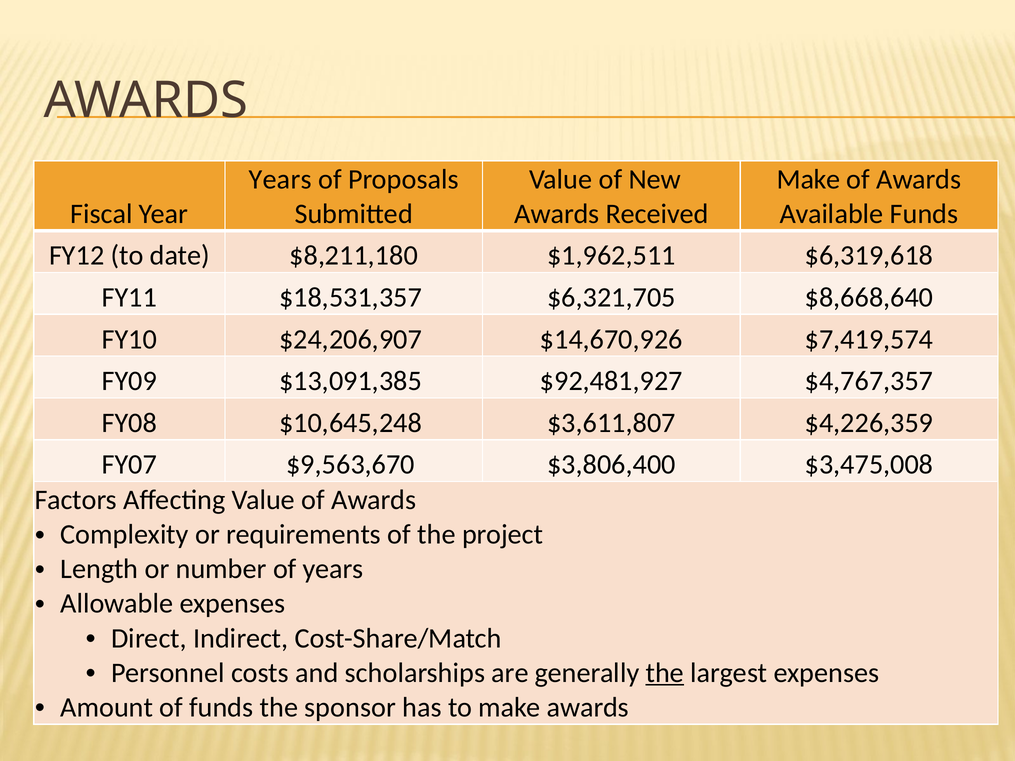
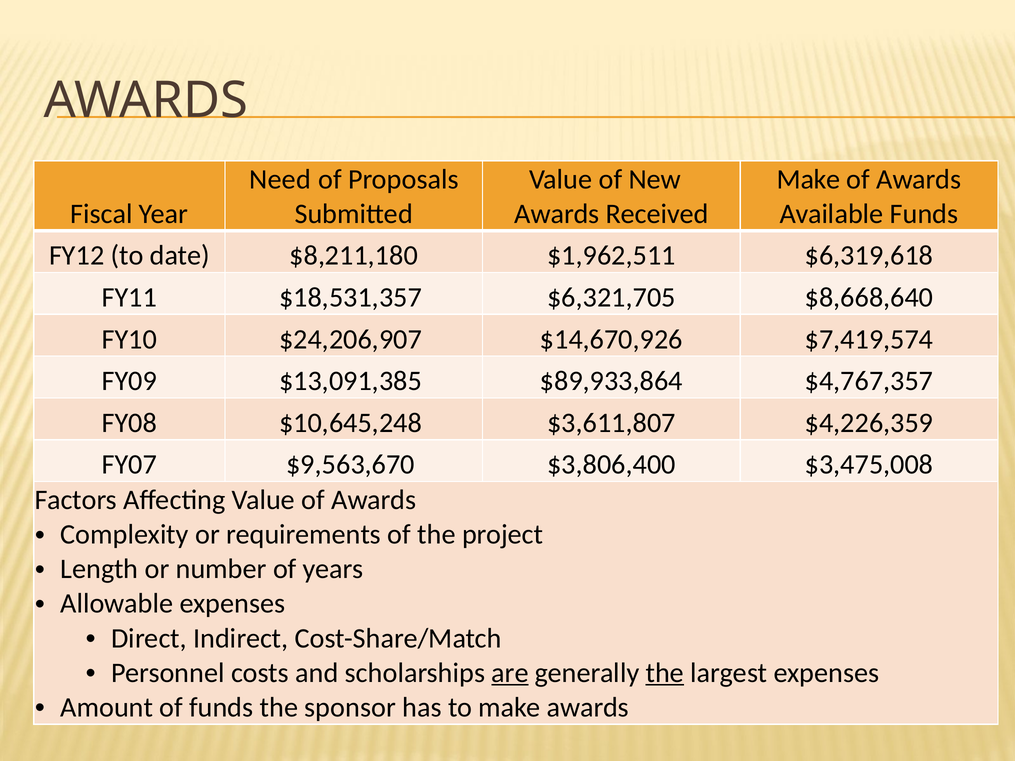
Years: Years -> Need (280, 179)
$92,481,927: $92,481,927 -> $89,933,864 (611, 381)
are underline: none -> present (510, 673)
